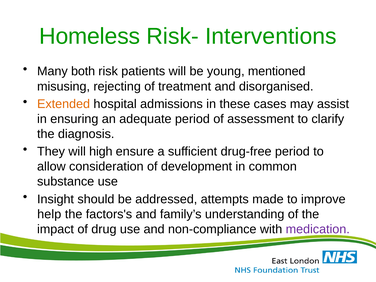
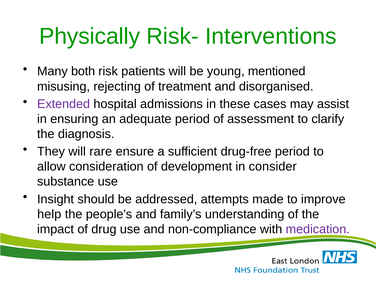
Homeless: Homeless -> Physically (90, 36)
Extended colour: orange -> purple (64, 104)
high: high -> rare (101, 152)
common: common -> consider (273, 167)
factors's: factors's -> people's (109, 214)
